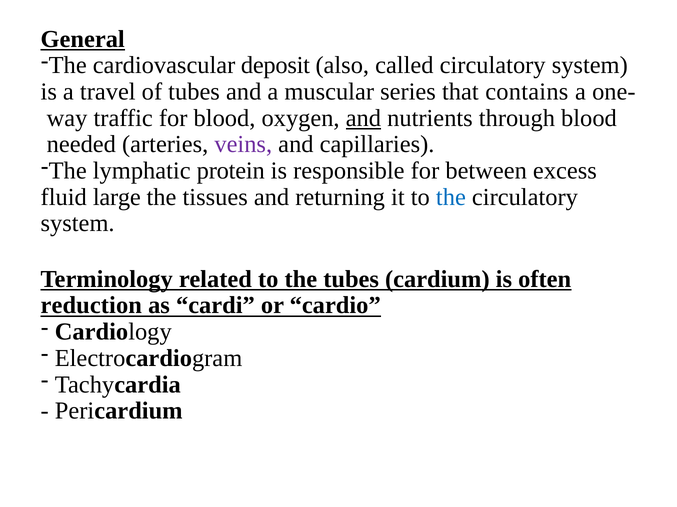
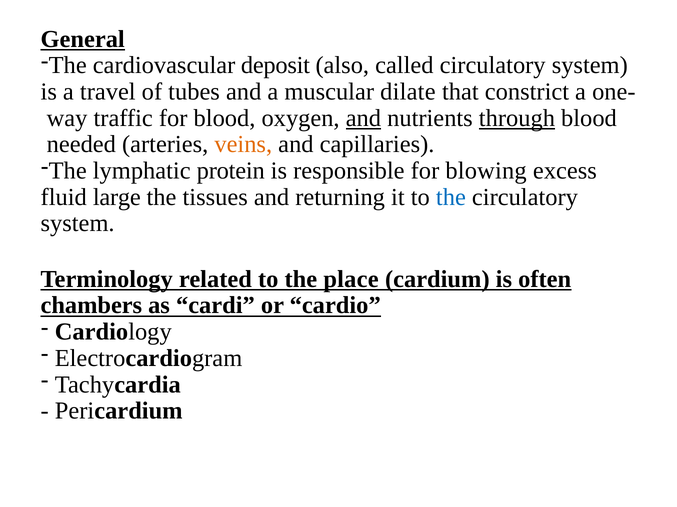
series: series -> dilate (408, 92)
contains: contains -> constrict (527, 92)
through underline: none -> present (517, 118)
veins colour: purple -> orange (243, 145)
between: between -> blowing (486, 171)
the tubes: tubes -> place (351, 279)
reduction: reduction -> chambers (91, 306)
